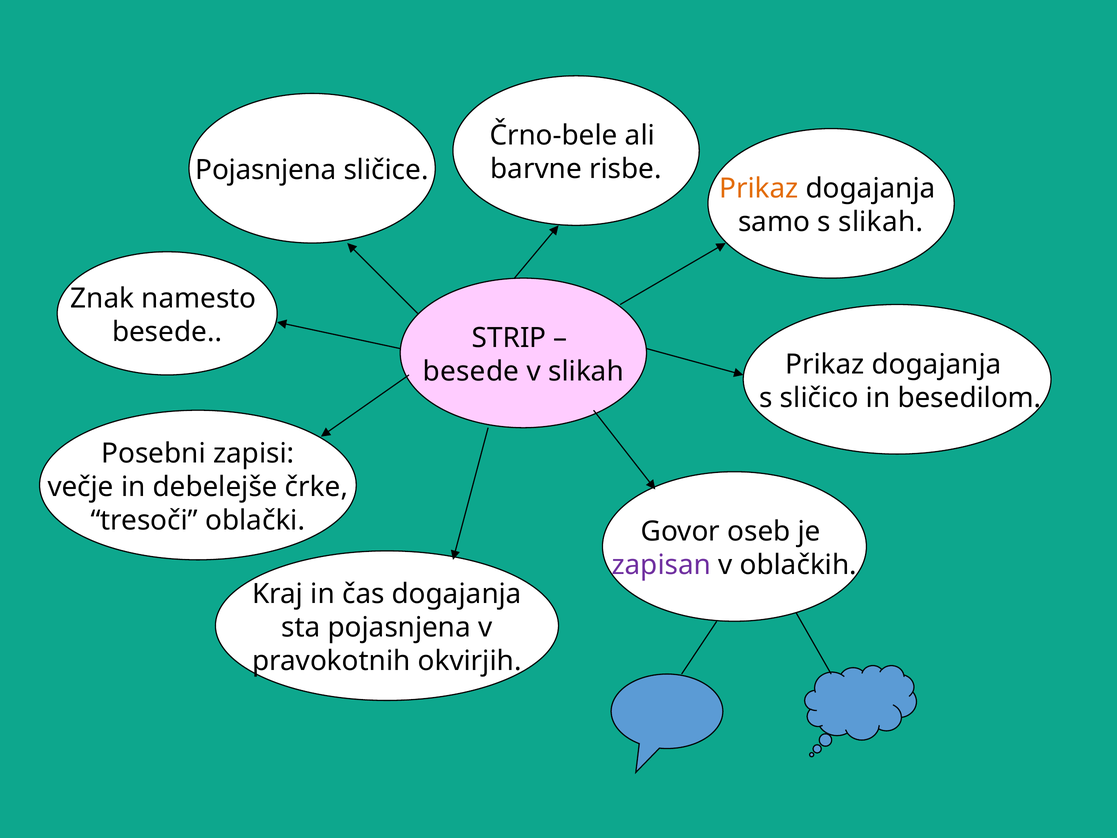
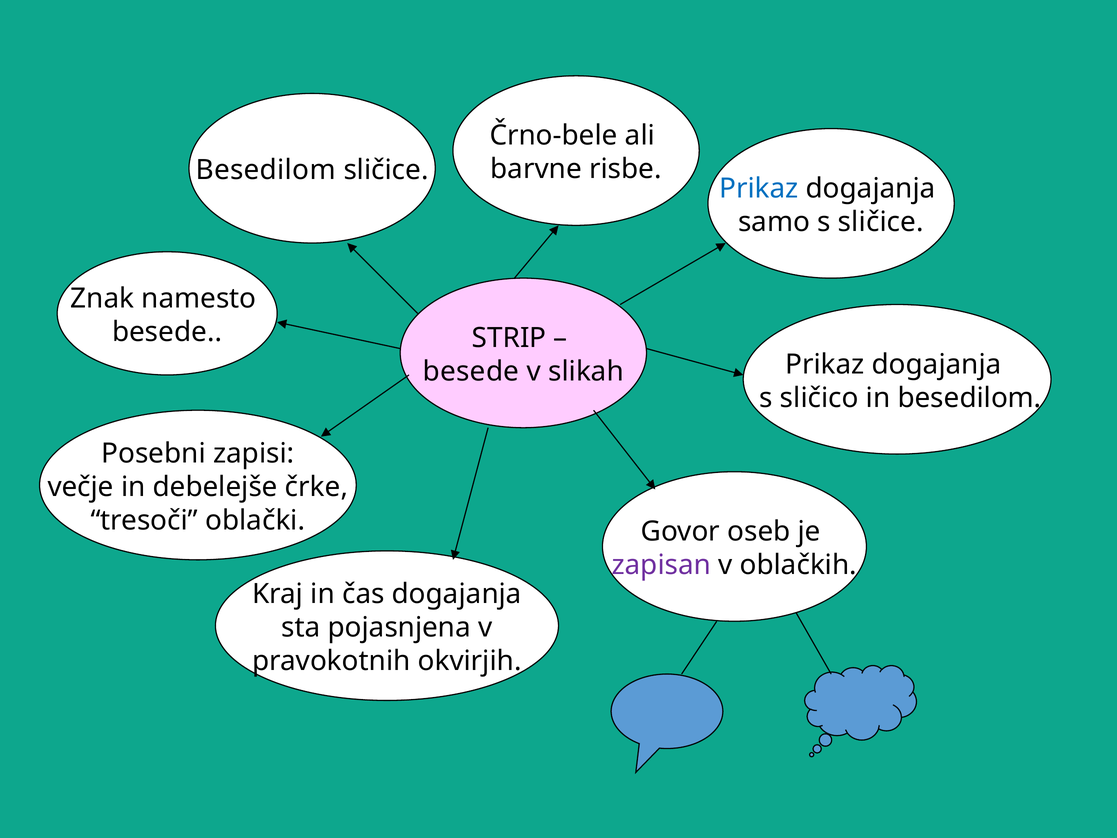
Pojasnjena: Pojasnjena -> Besedilom (266, 170)
Prikaz colour: orange -> blue (759, 188)
s slikah: slikah -> sličice (881, 222)
